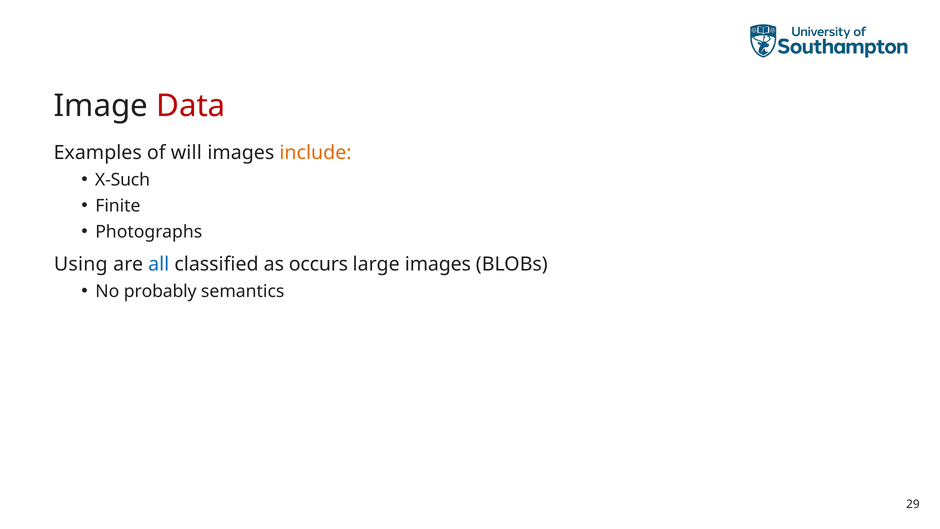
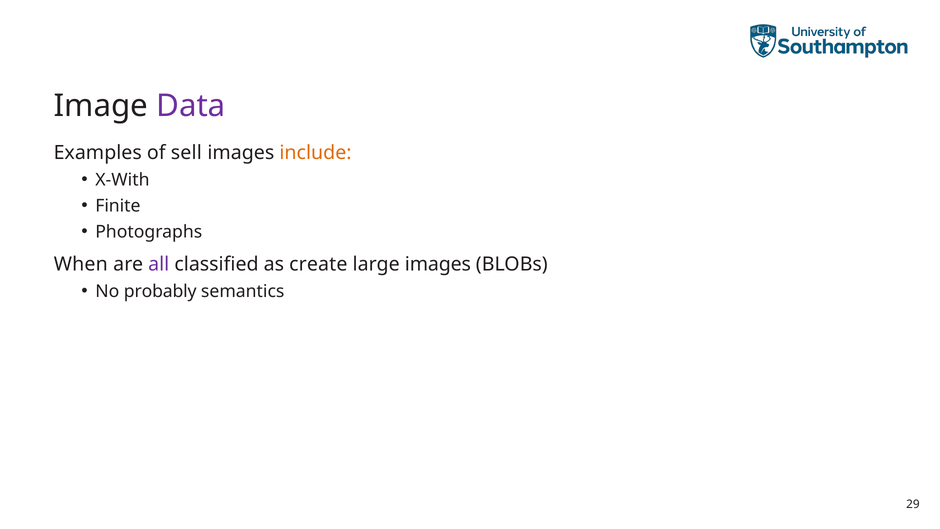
Data colour: red -> purple (191, 106)
will: will -> sell (186, 153)
X-Such: X-Such -> X-With (122, 180)
Using: Using -> When (81, 264)
all colour: blue -> purple (159, 264)
occurs: occurs -> create (318, 264)
